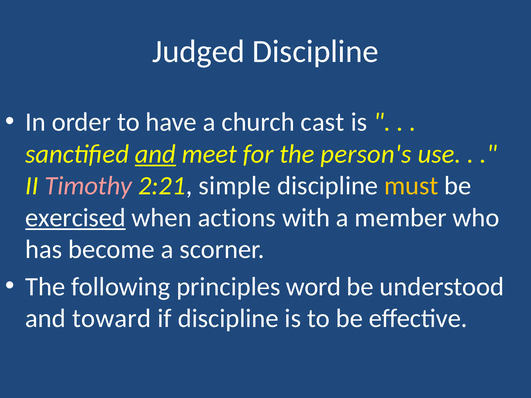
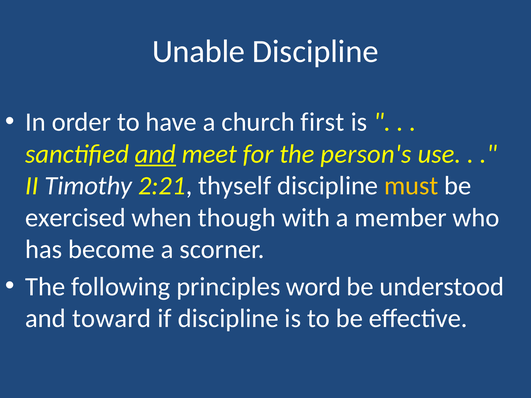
Judged: Judged -> Unable (199, 51)
cast: cast -> first (323, 122)
Timothy colour: pink -> white (88, 186)
simple: simple -> thyself (235, 186)
exercised underline: present -> none (76, 218)
actions: actions -> though (237, 218)
